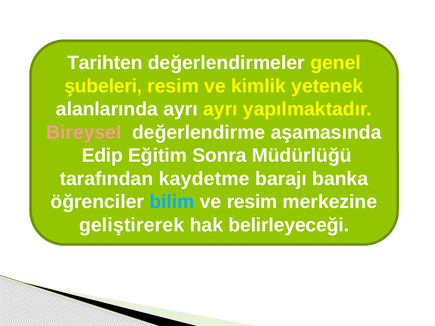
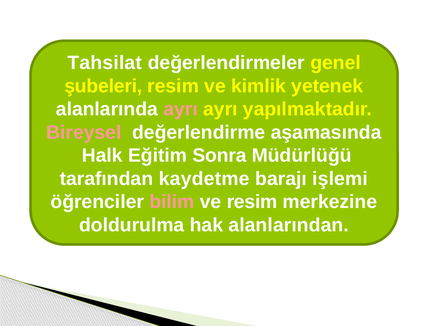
Tarihten: Tarihten -> Tahsilat (105, 63)
ayrı colour: white -> pink (181, 109)
Edip: Edip -> Halk (102, 156)
banka: banka -> işlemi (340, 179)
bilim colour: light blue -> pink (172, 202)
geliştirerek: geliştirerek -> doldurulma (132, 225)
belirleyeceği: belirleyeceği -> alanlarından (289, 225)
